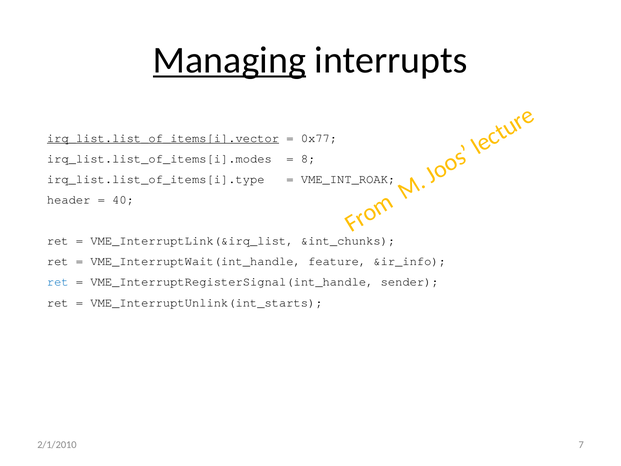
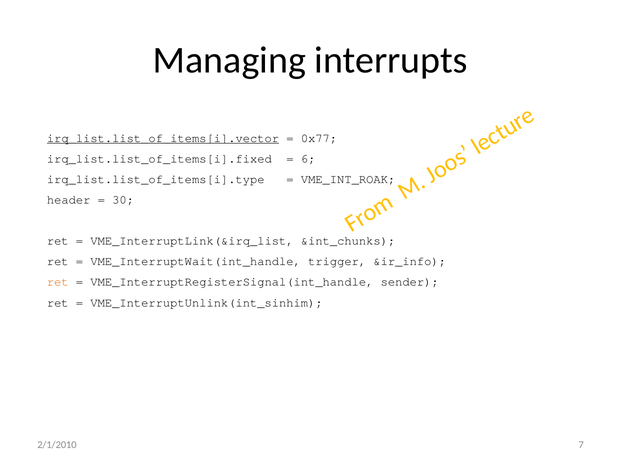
Managing underline: present -> none (229, 60)
irq_list.list_of_items[i].modes: irq_list.list_of_items[i].modes -> irq_list.list_of_items[i].fixed (159, 159)
8: 8 -> 6 (308, 159)
40: 40 -> 30 (123, 200)
feature: feature -> trigger (337, 261)
ret colour: blue -> orange (58, 282)
VME_InterruptUnlink(int_starts: VME_InterruptUnlink(int_starts -> VME_InterruptUnlink(int_sinhim (207, 302)
